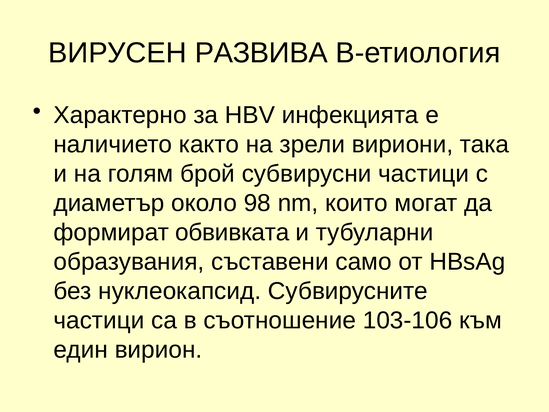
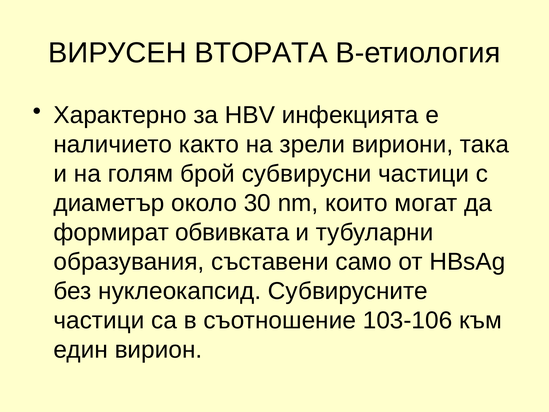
РАЗВИВА: РАЗВИВА -> ВТОРАТА (261, 53)
98: 98 -> 30 (257, 203)
